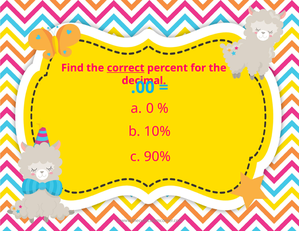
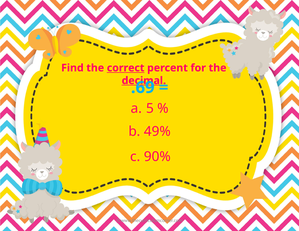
decimal underline: none -> present (144, 81)
.00: .00 -> .69 (143, 88)
0: 0 -> 5 (150, 108)
10%: 10% -> 49% (157, 131)
